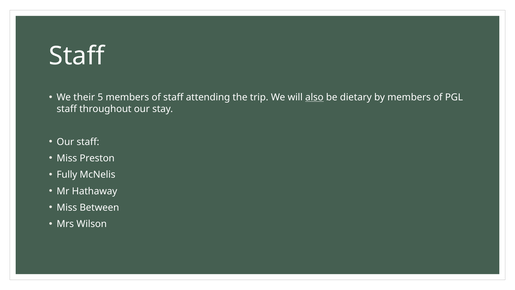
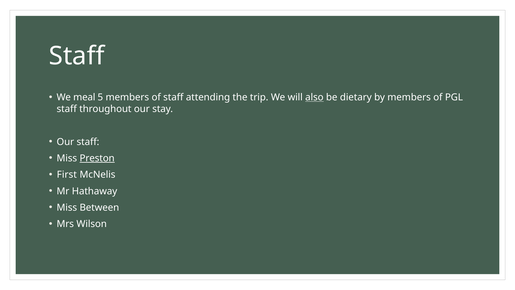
their: their -> meal (84, 97)
Preston underline: none -> present (97, 158)
Fully: Fully -> First (67, 175)
